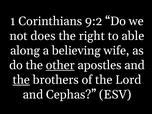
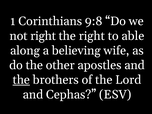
9:2: 9:2 -> 9:8 (94, 21)
not does: does -> right (43, 36)
other underline: present -> none (60, 65)
